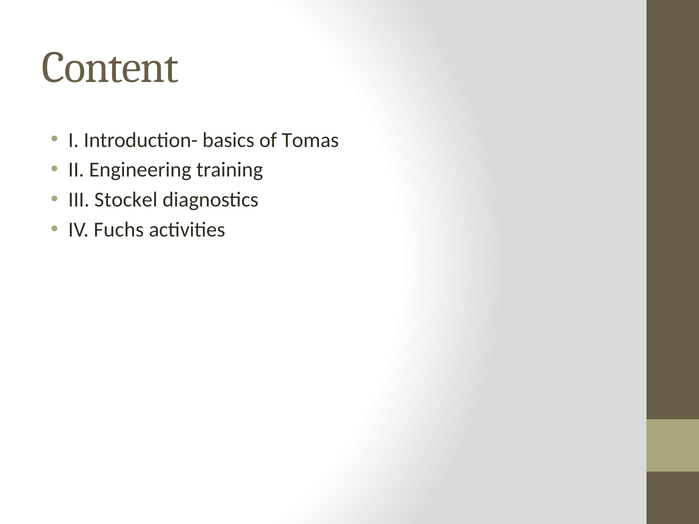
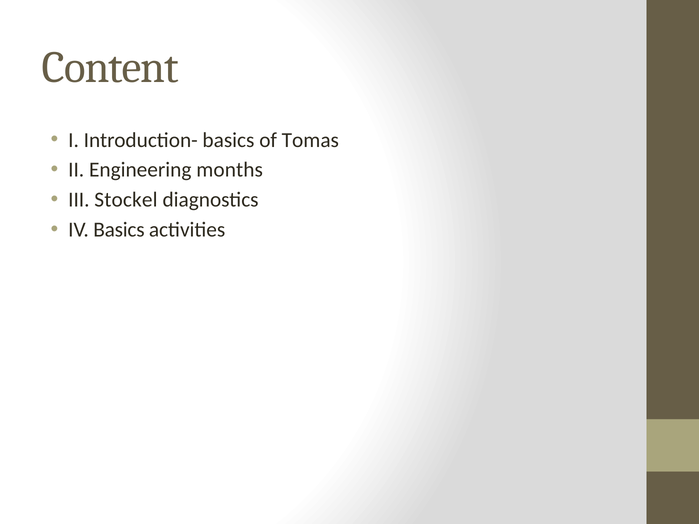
training: training -> months (230, 170)
IV Fuchs: Fuchs -> Basics (119, 230)
